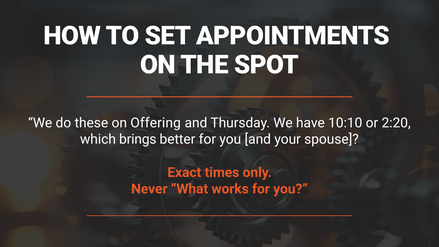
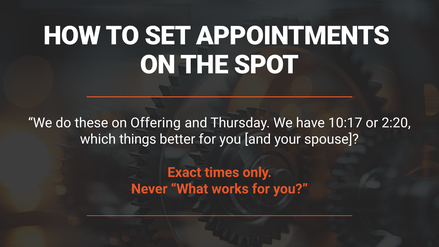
10:10: 10:10 -> 10:17 (345, 123)
brings: brings -> things (138, 139)
